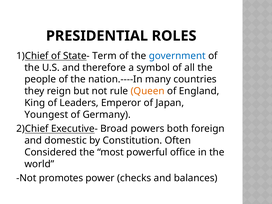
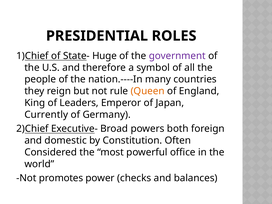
Term: Term -> Huge (105, 56)
government colour: blue -> purple (177, 56)
Youngest: Youngest -> Currently (46, 115)
